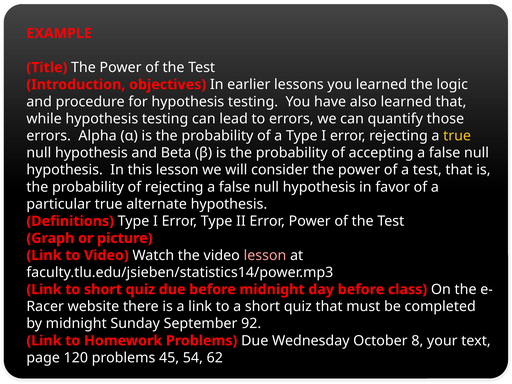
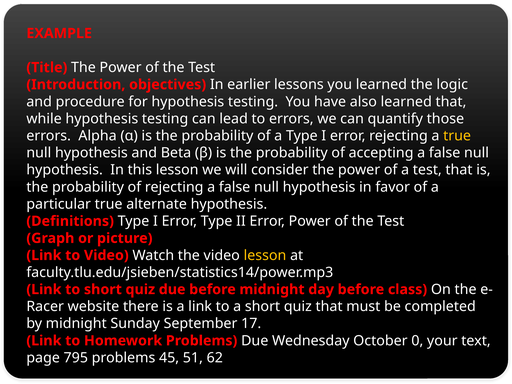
lesson colour: pink -> yellow (265, 255)
92: 92 -> 17 (251, 324)
8: 8 -> 0 (417, 341)
120: 120 -> 795 (76, 358)
54: 54 -> 51 (193, 358)
